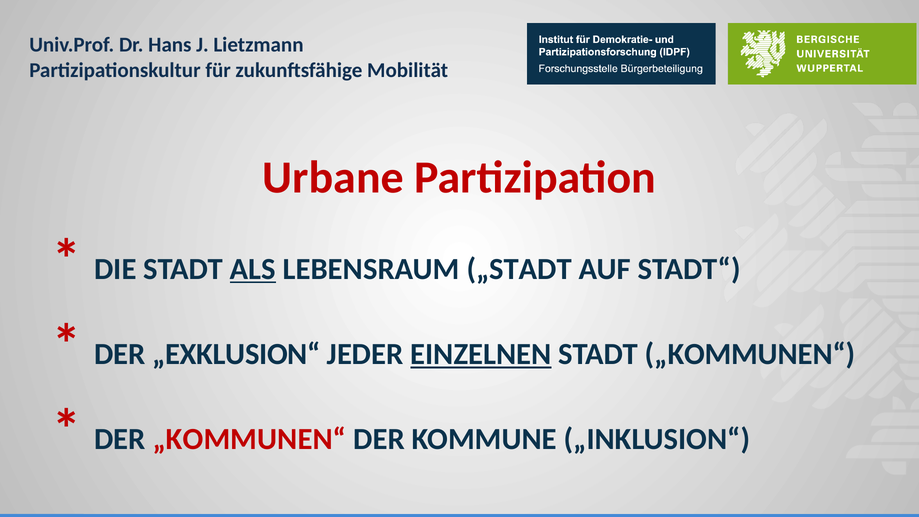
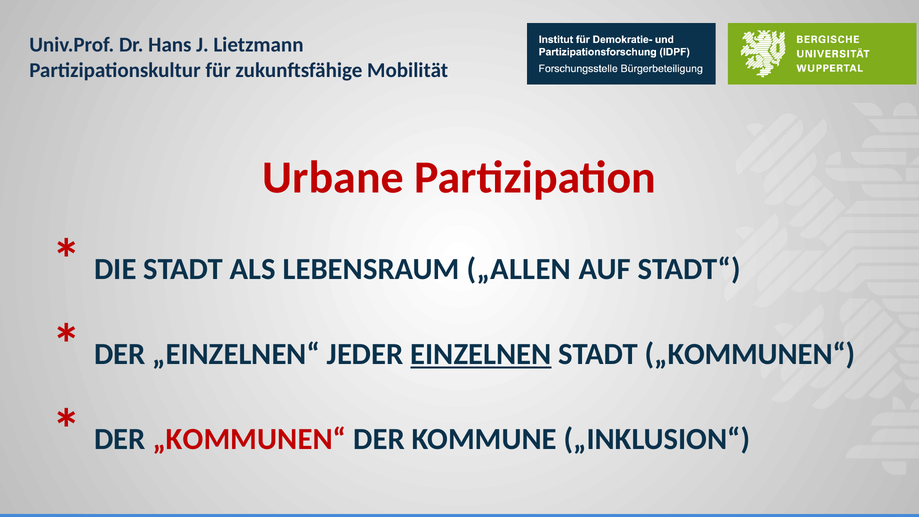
ALS underline: present -> none (253, 269)
„STADT: „STADT -> „ALLEN (519, 269)
„EXKLUSION“: „EXKLUSION“ -> „EINZELNEN“ (236, 354)
